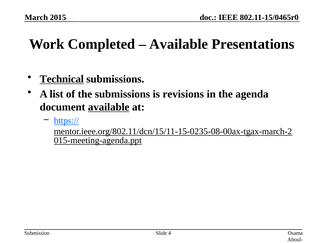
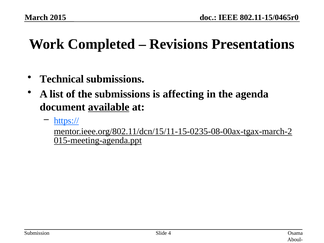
Available: Available -> Revisions (179, 44)
Technical underline: present -> none (62, 79)
revisions: revisions -> affecting (183, 94)
